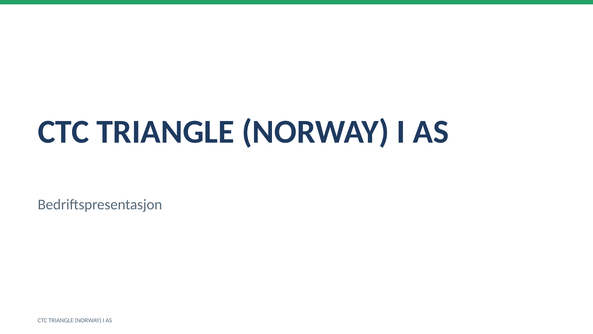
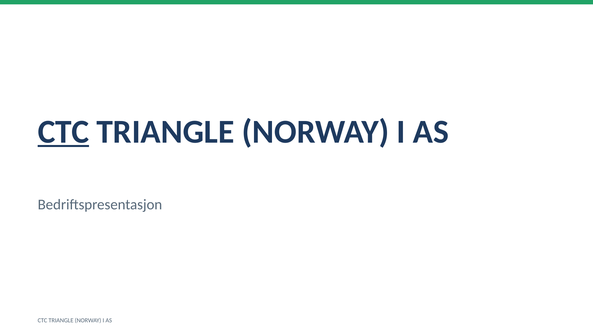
CTC underline: none -> present (63, 132)
